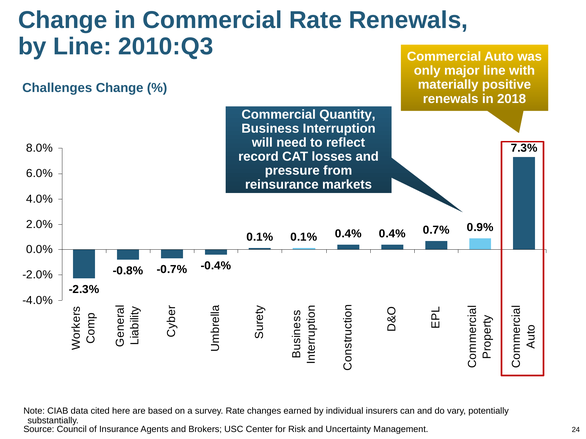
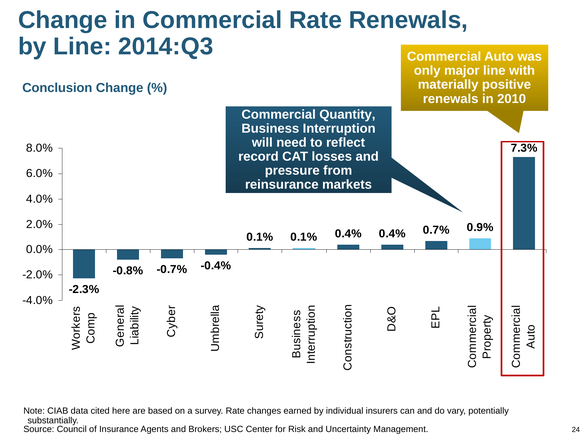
2010:Q3: 2010:Q3 -> 2014:Q3 (166, 46)
Challenges: Challenges -> Conclusion (57, 88)
2018: 2018 -> 2010 (512, 99)
